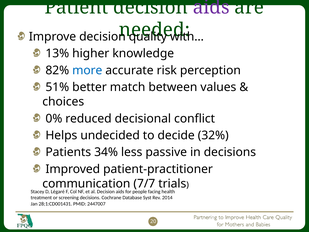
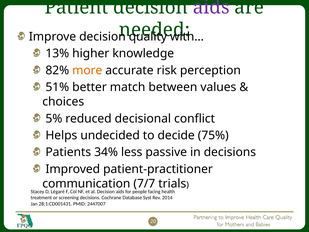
more colour: blue -> orange (87, 70)
0%: 0% -> 5% (54, 118)
32%: 32% -> 75% (213, 135)
